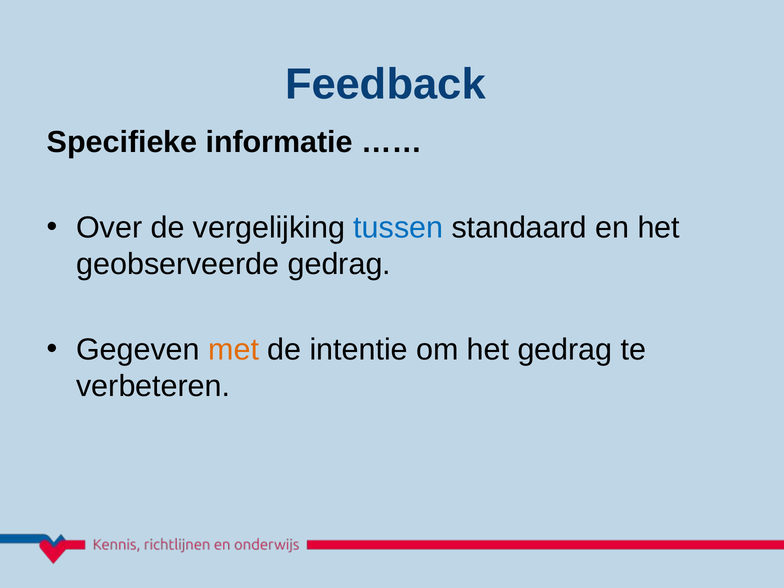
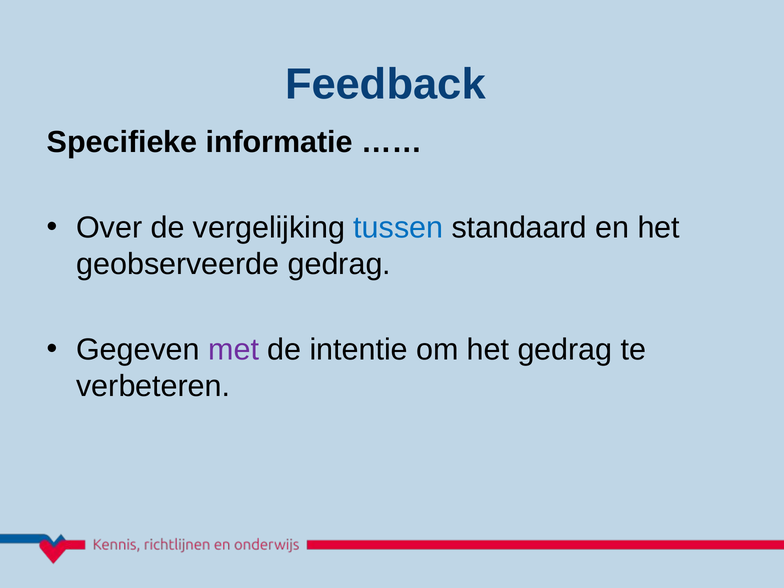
met colour: orange -> purple (234, 350)
